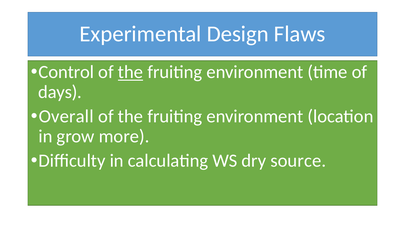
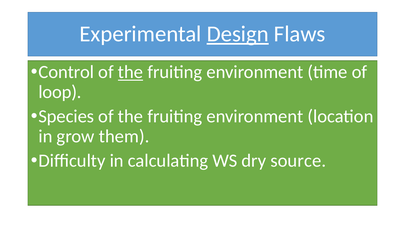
Design underline: none -> present (238, 34)
days: days -> loop (60, 92)
Overall: Overall -> Species (66, 116)
more: more -> them (124, 136)
